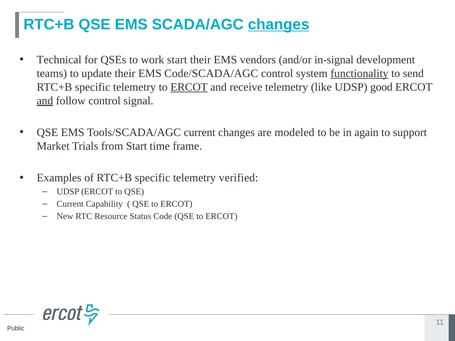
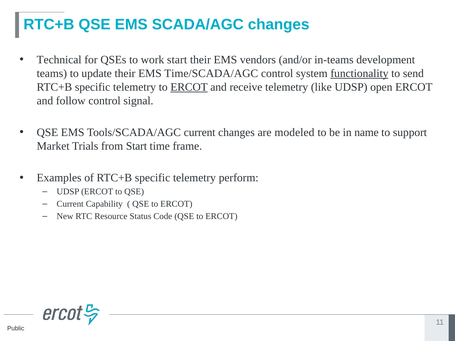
changes underline: present -> none (279, 25)
in-signal: in-signal -> in-teams (334, 60)
Code/SCADA/AGC: Code/SCADA/AGC -> Time/SCADA/AGC (211, 73)
good: good -> open (381, 87)
and underline: present -> none (45, 101)
again: again -> name (367, 133)
verified: verified -> perform (239, 178)
